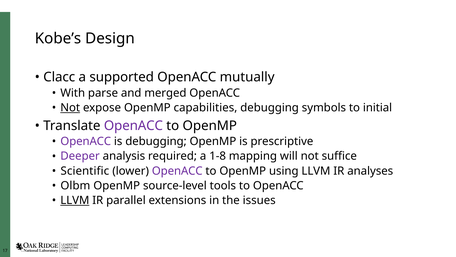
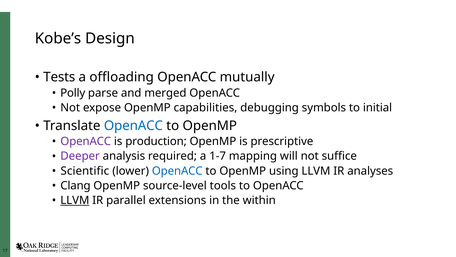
Clacc: Clacc -> Tests (59, 77)
supported: supported -> offloading (122, 77)
With: With -> Polly (73, 93)
Not underline: present -> none (70, 107)
OpenACC colour: purple -> blue (133, 126)
is debugging: debugging -> production (156, 141)
1-8: 1-8 -> 1-7 (218, 156)
OpenACC colour: purple -> blue (177, 171)
Olbm: Olbm -> Clang (75, 185)
issues: issues -> within (259, 200)
